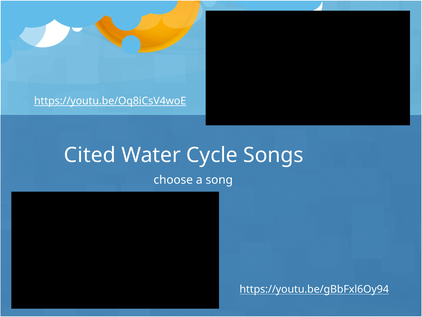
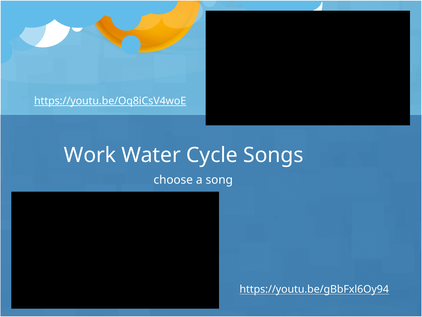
Cited: Cited -> Work (90, 155)
